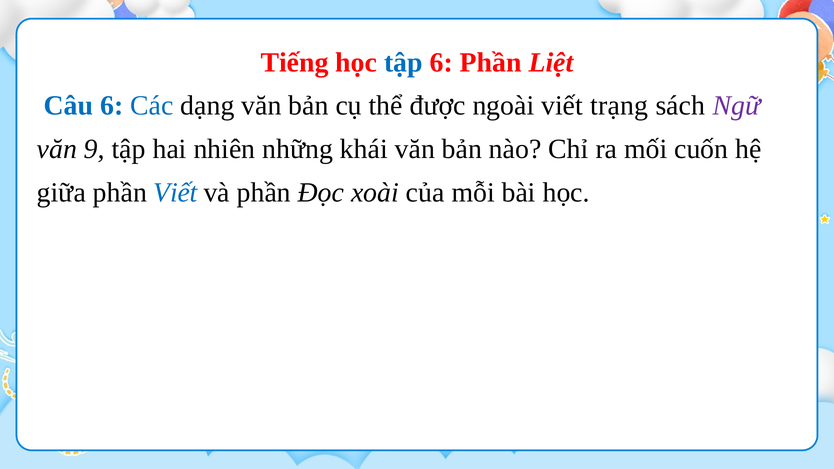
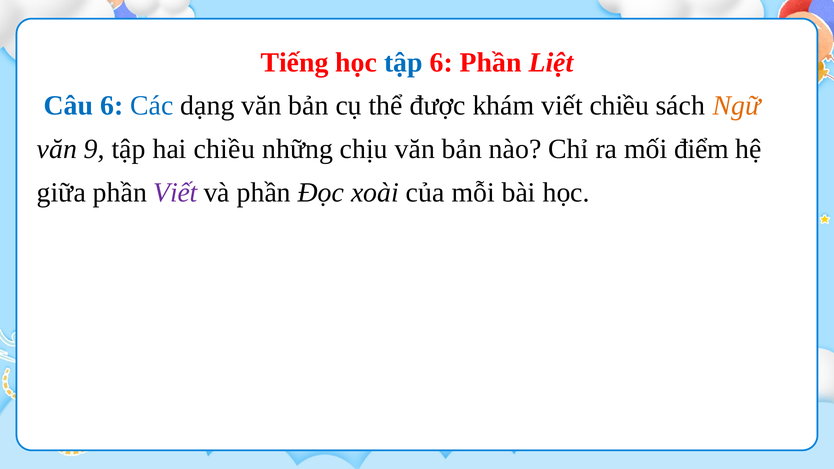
ngoài: ngoài -> khám (503, 106)
viết trạng: trạng -> chiều (619, 106)
Ngữ colour: purple -> orange (737, 106)
hai nhiên: nhiên -> chiều (224, 149)
khái: khái -> chịu (364, 149)
cuốn: cuốn -> điểm (701, 149)
Viết colour: blue -> purple (175, 193)
